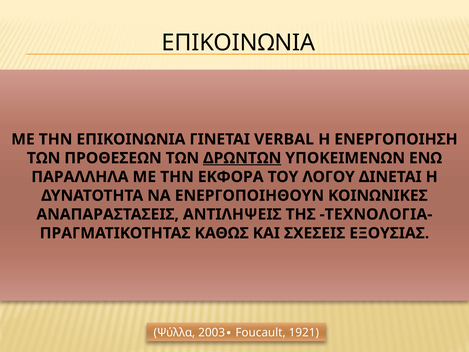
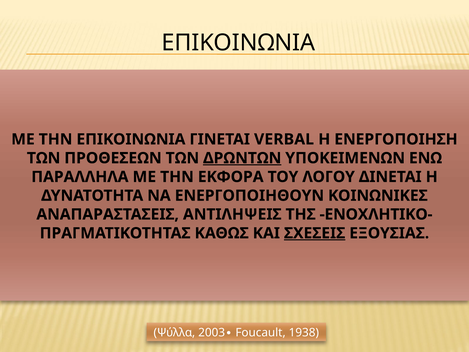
ΤΕΧΝΟΛΟΓΙΑ-: ΤΕΧΝΟΛΟΓΙΑ- -> ΕΝΟΧΛΗΤΙΚΟ- (376, 214)
ΣΧΕΣΕΙΣ underline: none -> present (315, 233)
1921: 1921 -> 1938 (304, 332)
